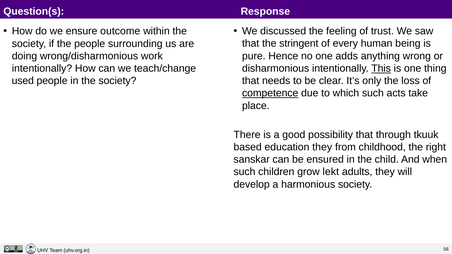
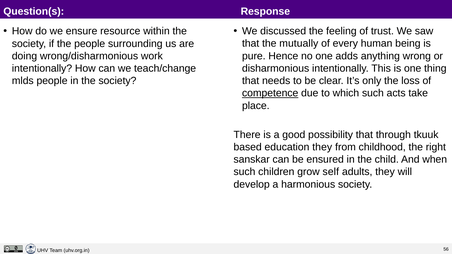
outcome: outcome -> resource (120, 31)
stringent: stringent -> mutually (299, 44)
This underline: present -> none (381, 68)
used: used -> mlds (23, 81)
lekt: lekt -> self (331, 172)
